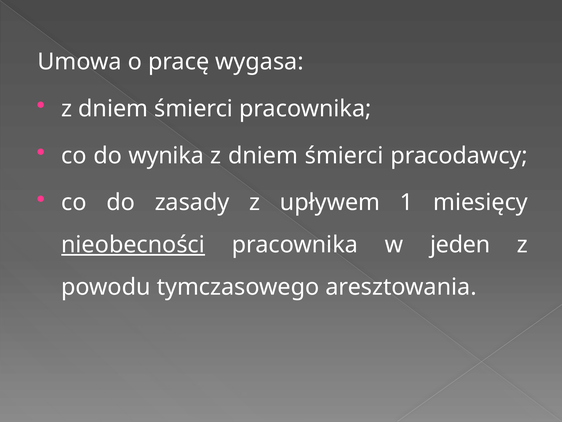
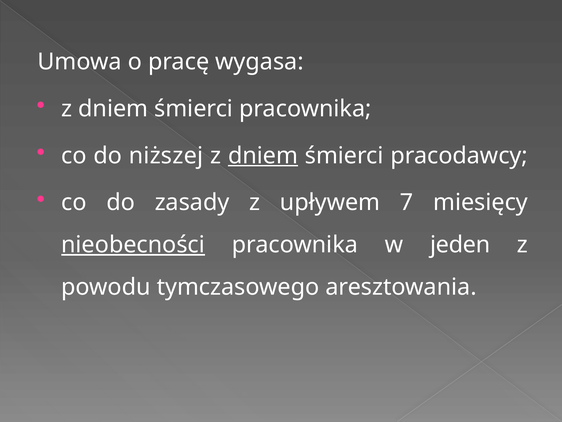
wynika: wynika -> niższej (166, 155)
dniem underline: none -> present (263, 155)
1: 1 -> 7 (407, 202)
